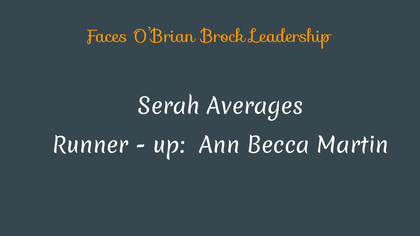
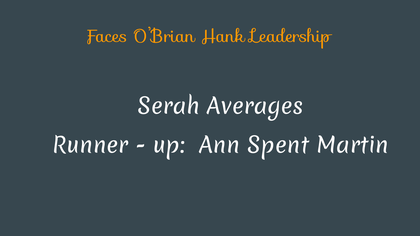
Brock: Brock -> Hank (223, 36)
Becca: Becca -> Spent (278, 146)
